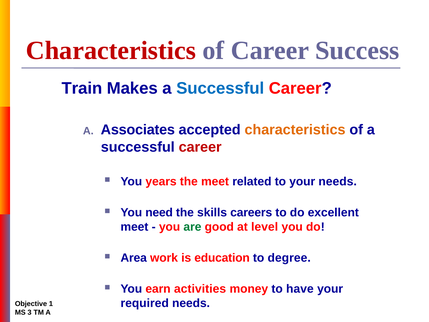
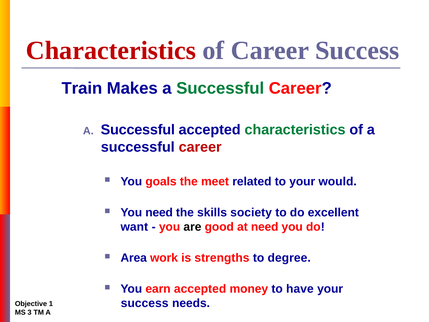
Successful colour: blue -> green (220, 88)
Associates: Associates -> Successful (138, 130)
characteristics colour: orange -> green (295, 130)
years: years -> goals (161, 182)
your needs: needs -> would (338, 182)
careers: careers -> society (251, 213)
meet: meet -> want (134, 227)
are colour: green -> black (192, 227)
at level: level -> need (265, 227)
education: education -> strengths (222, 258)
earn activities: activities -> accepted (200, 289)
required: required -> success (145, 303)
